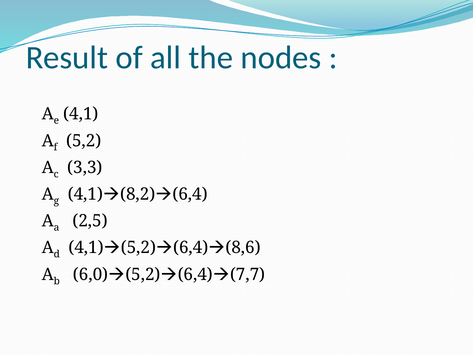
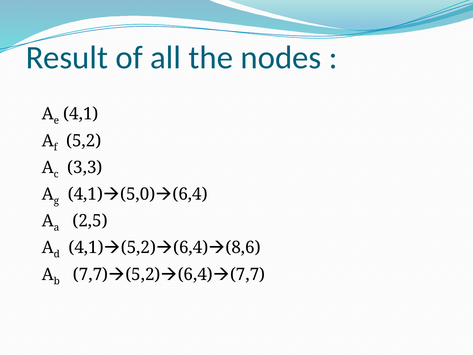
8,2: 8,2 -> 5,0 (138, 194)
6,0: 6,0 -> 7,7 (91, 274)
